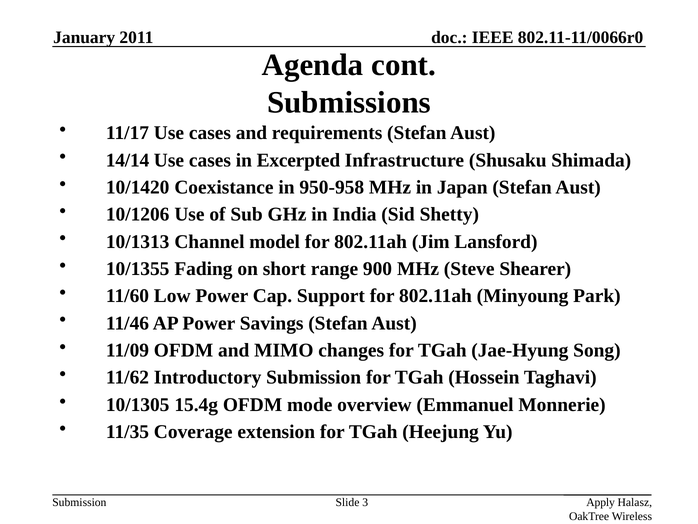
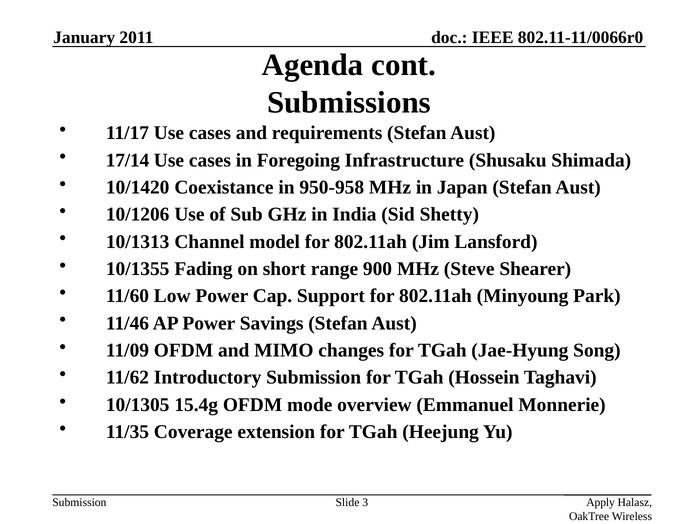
14/14: 14/14 -> 17/14 (128, 160)
Excerpted: Excerpted -> Foregoing (298, 160)
